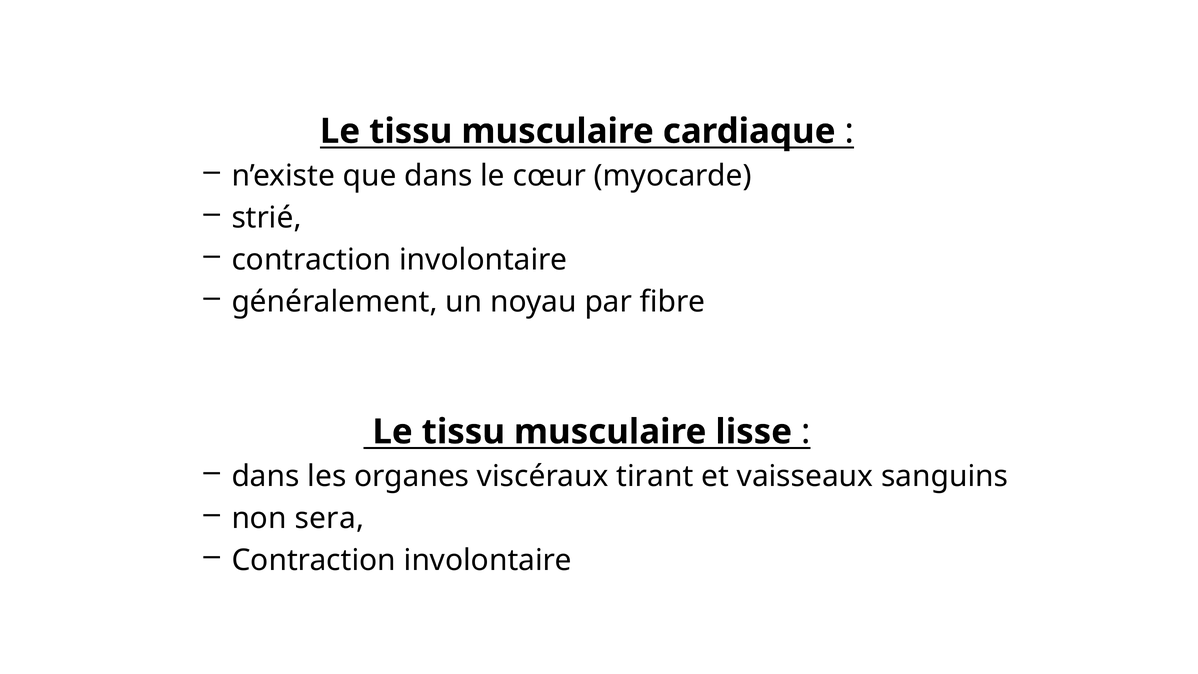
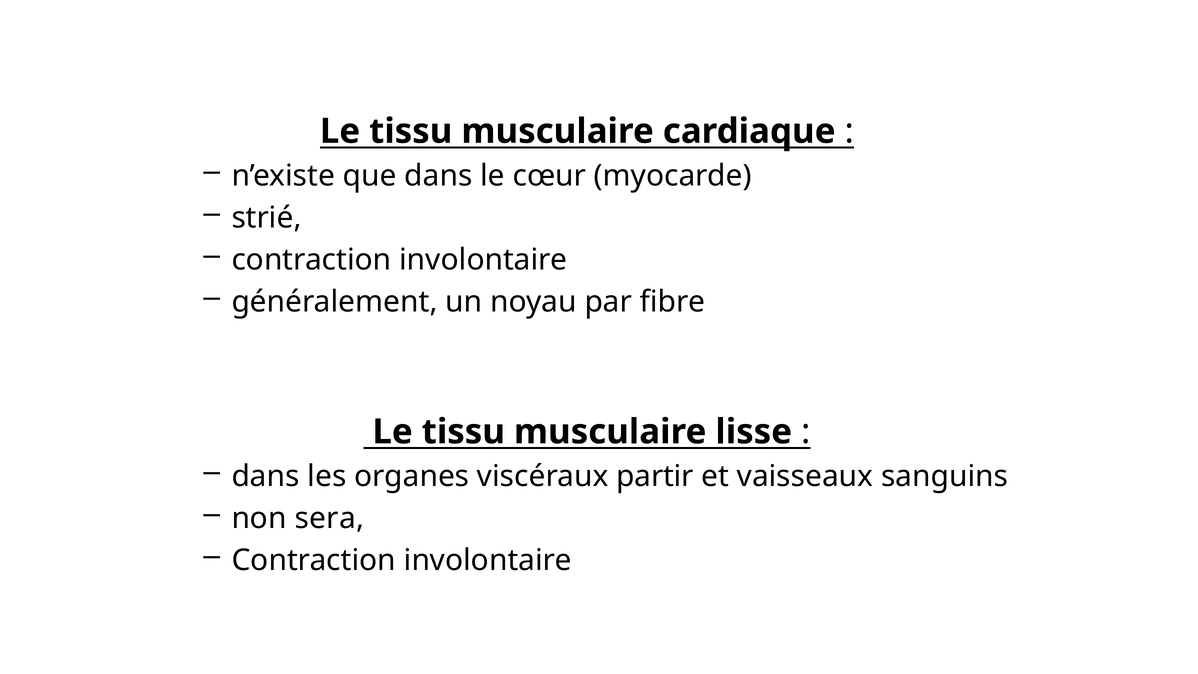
tirant: tirant -> partir (655, 476)
